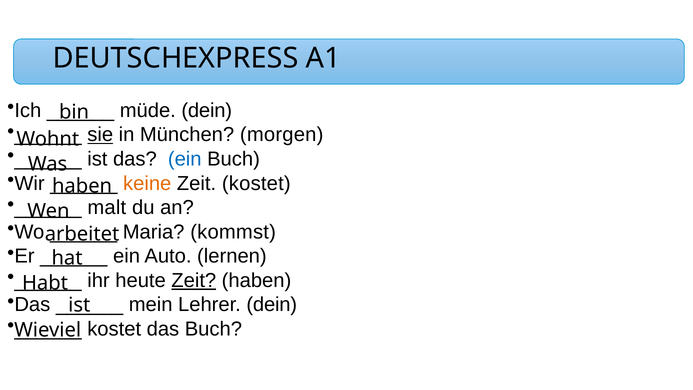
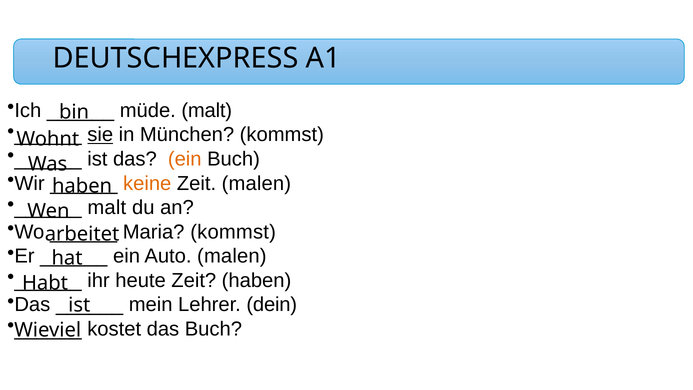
müde dein: dein -> malt (207, 110)
München morgen: morgen -> kommst (282, 135)
ein colour: blue -> orange (185, 159)
Zeit kostet: kostet -> malen (256, 183)
Auto lernen: lernen -> malen (232, 256)
Zeit underline: present -> none (194, 280)
